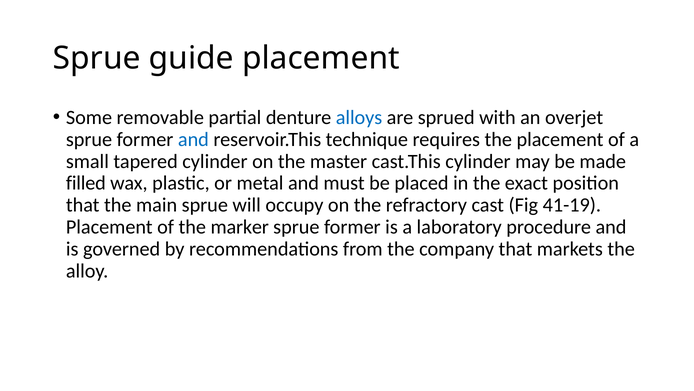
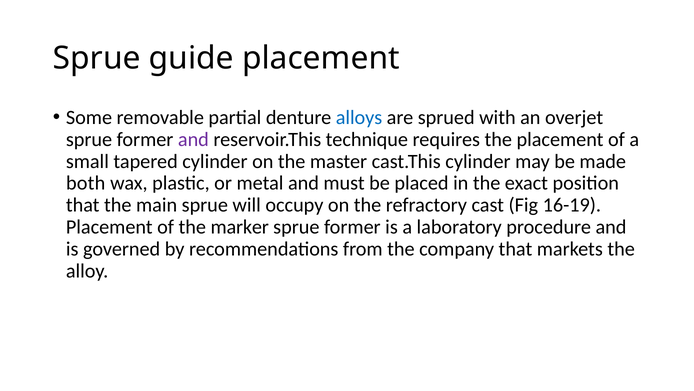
and colour: blue -> purple (193, 139)
filled: filled -> both (86, 183)
41-19: 41-19 -> 16-19 (572, 205)
